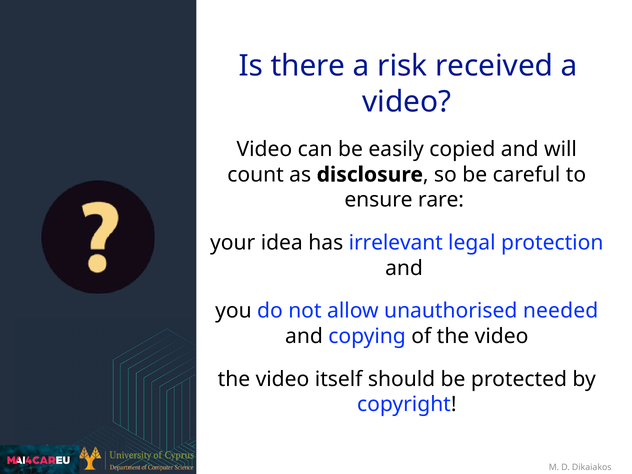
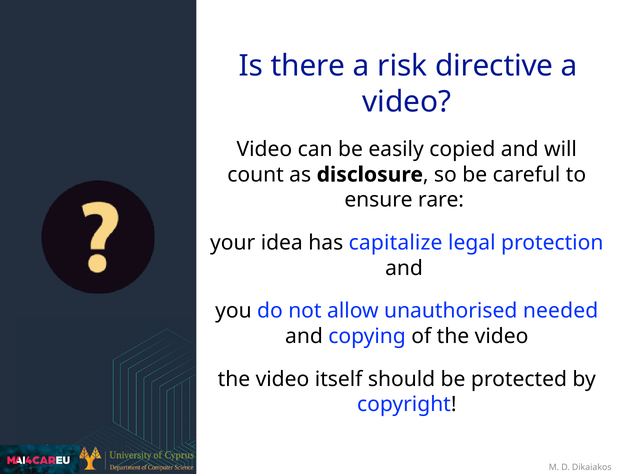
received: received -> directive (494, 66)
irrelevant: irrelevant -> capitalize (396, 243)
